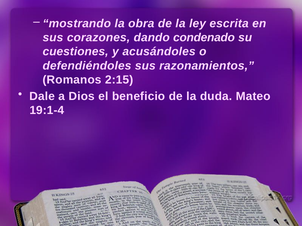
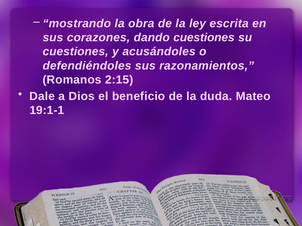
dando condenado: condenado -> cuestiones (204, 38)
19:1-4: 19:1-4 -> 19:1-1 (47, 111)
